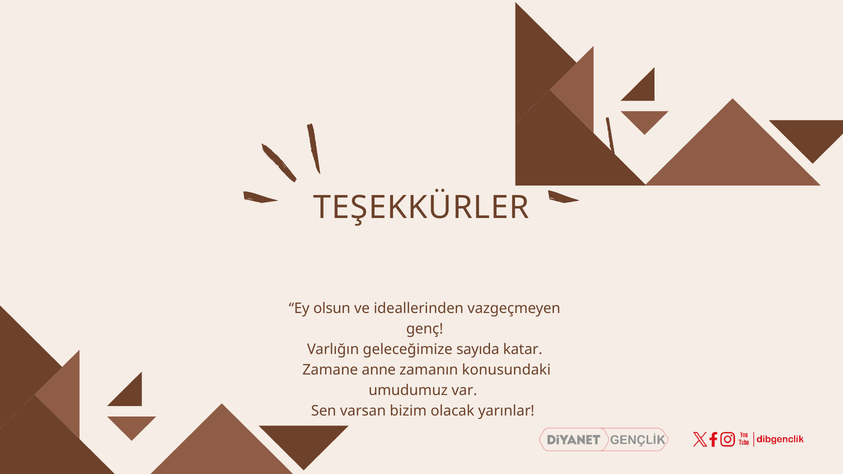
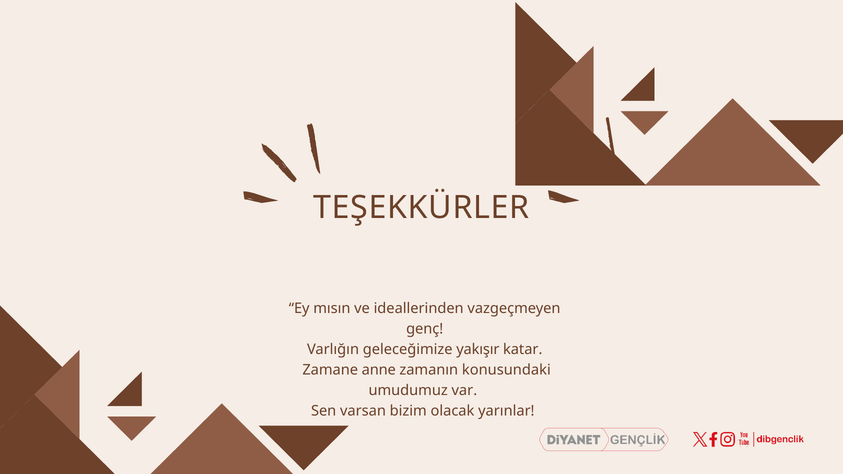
olsun: olsun -> mısın (332, 309)
sayıda: sayıda -> yakışır (478, 350)
